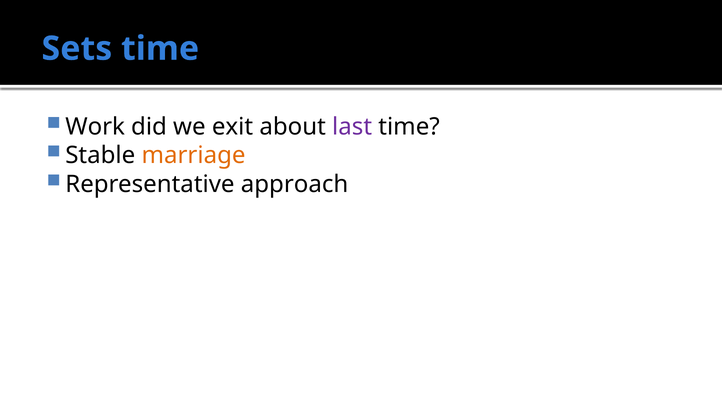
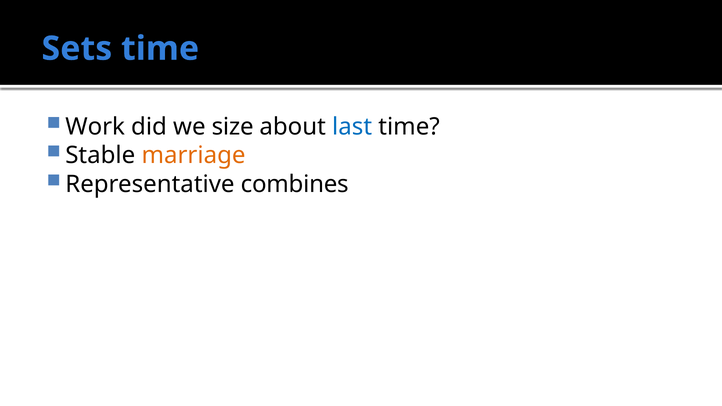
exit: exit -> size (233, 127)
last colour: purple -> blue (352, 127)
approach: approach -> combines (295, 185)
